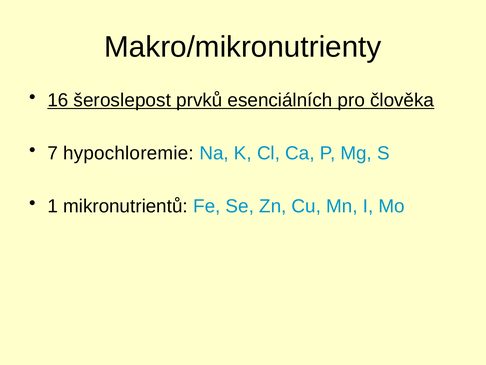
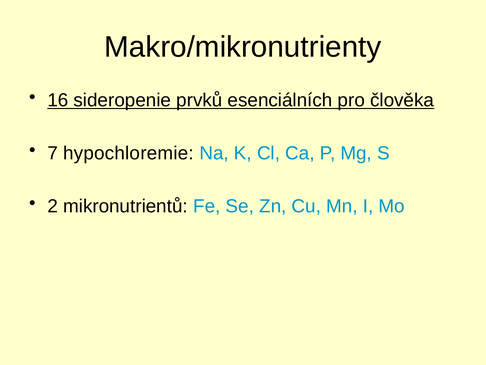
šeroslepost: šeroslepost -> sideropenie (122, 100)
1: 1 -> 2 (53, 206)
